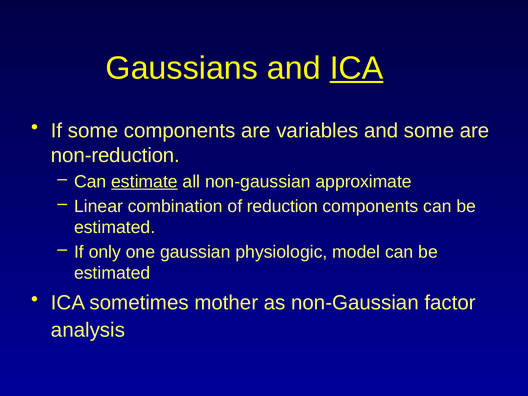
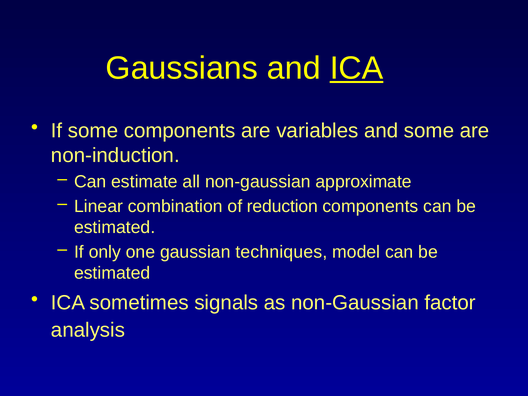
non-reduction: non-reduction -> non-induction (115, 155)
estimate underline: present -> none (144, 182)
physiologic: physiologic -> techniques (281, 252)
mother: mother -> signals (226, 303)
